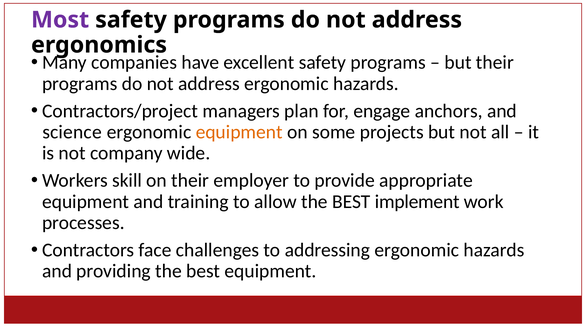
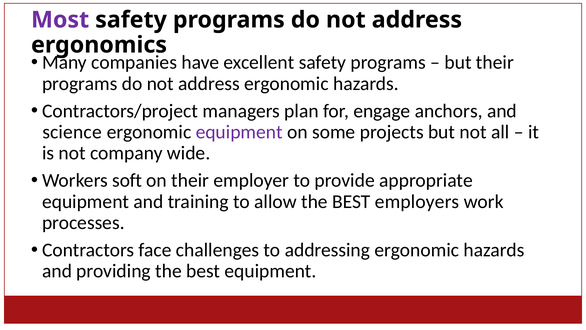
equipment colour: orange -> purple (239, 132)
skill: skill -> soft (127, 180)
implement: implement -> employers (417, 201)
